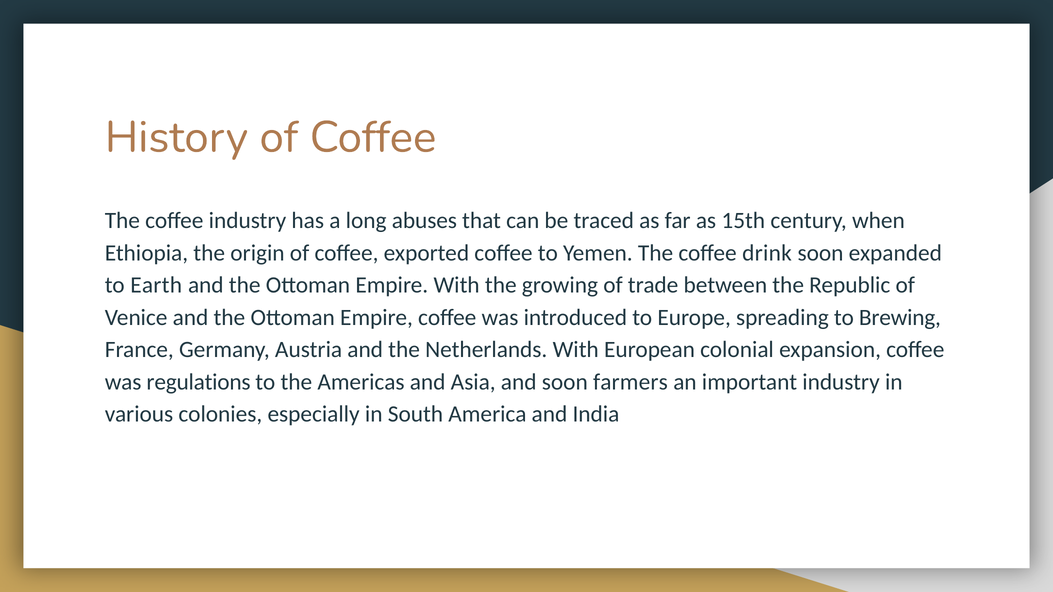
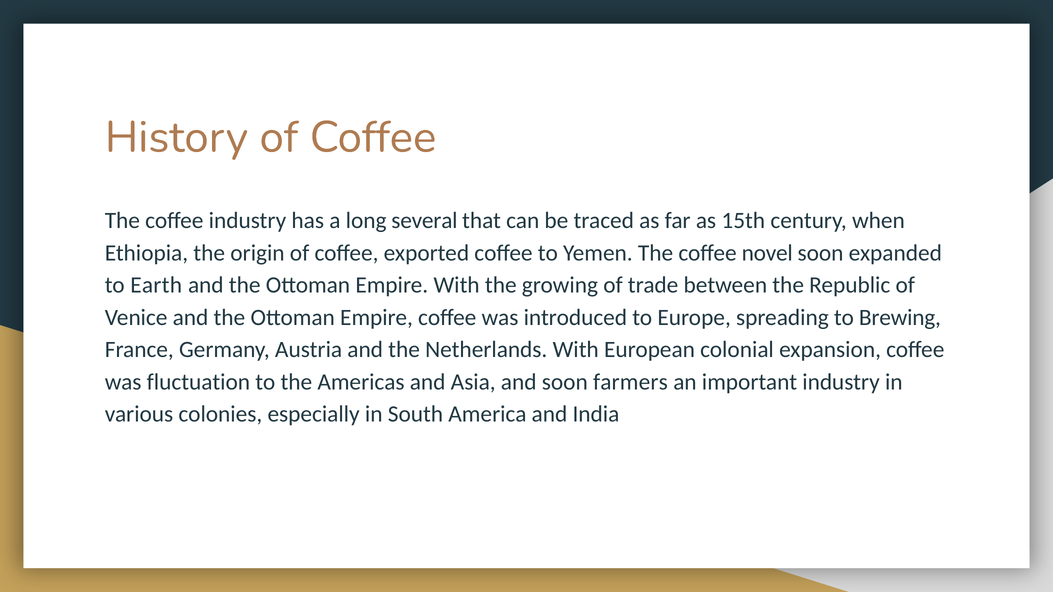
abuses: abuses -> several (424, 221)
drink: drink -> novel (767, 253)
regulations: regulations -> fluctuation (198, 382)
